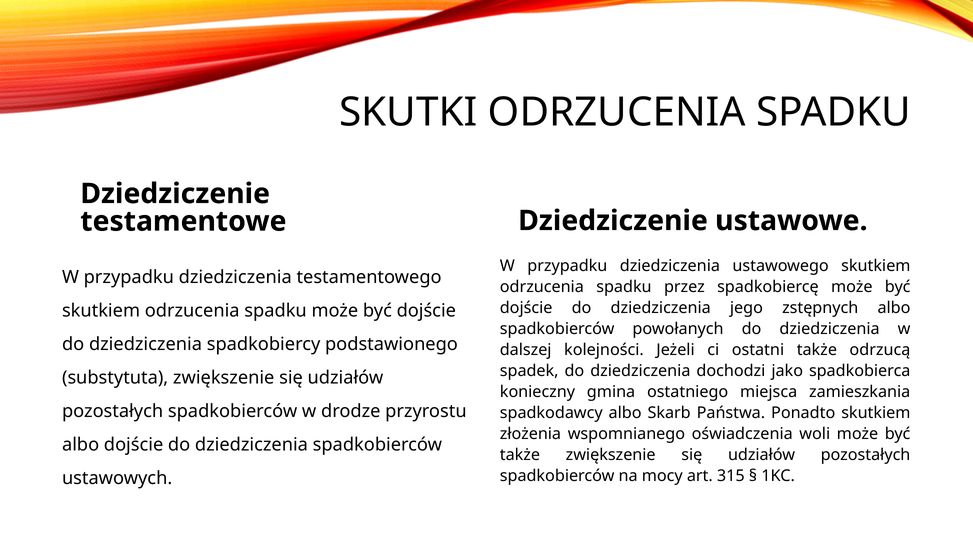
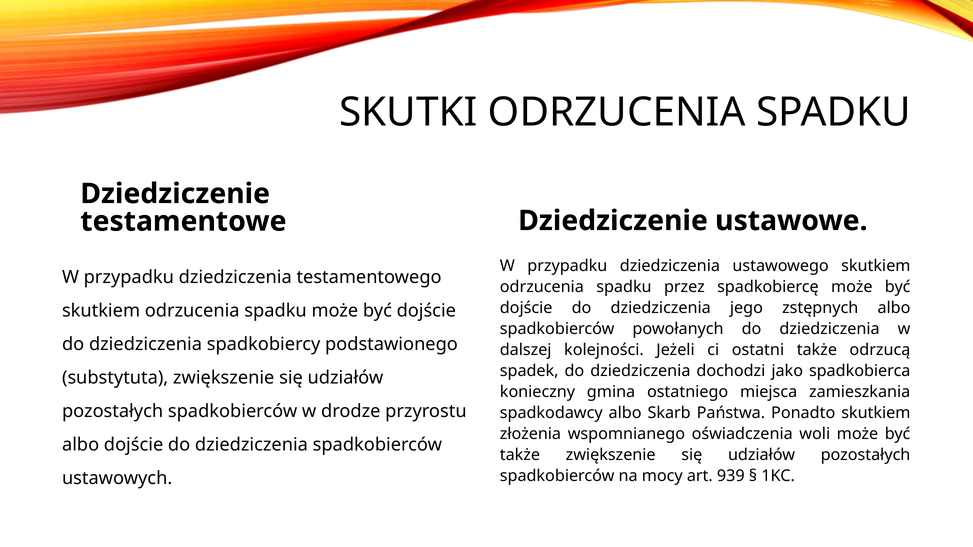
315: 315 -> 939 (731, 476)
